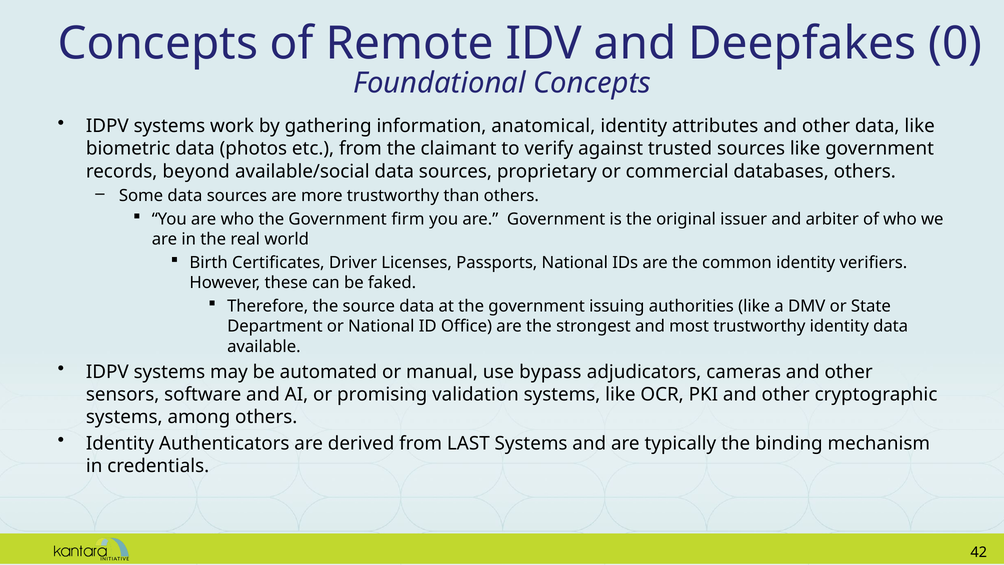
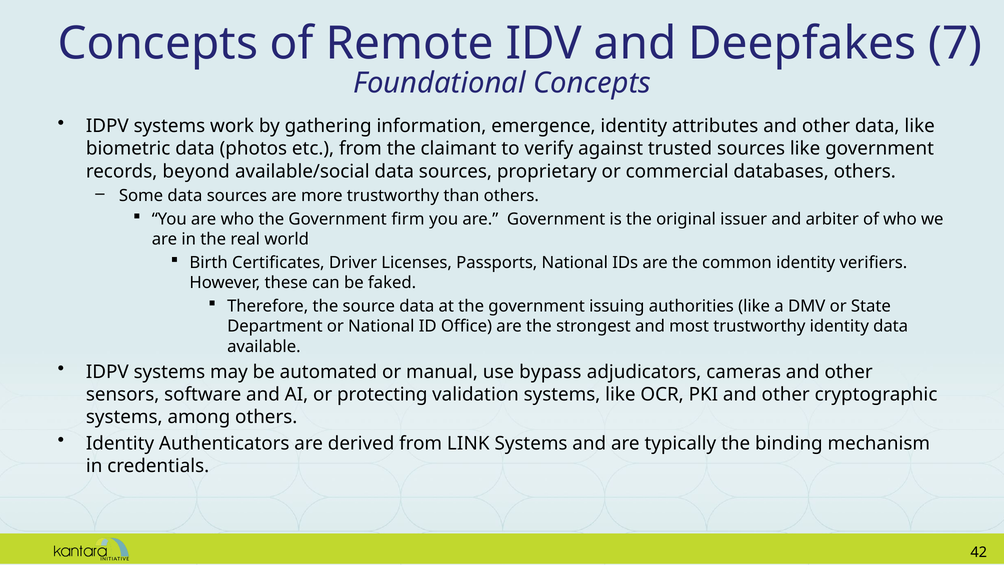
0: 0 -> 7 (955, 44)
anatomical: anatomical -> emergence (543, 126)
promising: promising -> protecting (382, 394)
LAST: LAST -> LINK (468, 443)
